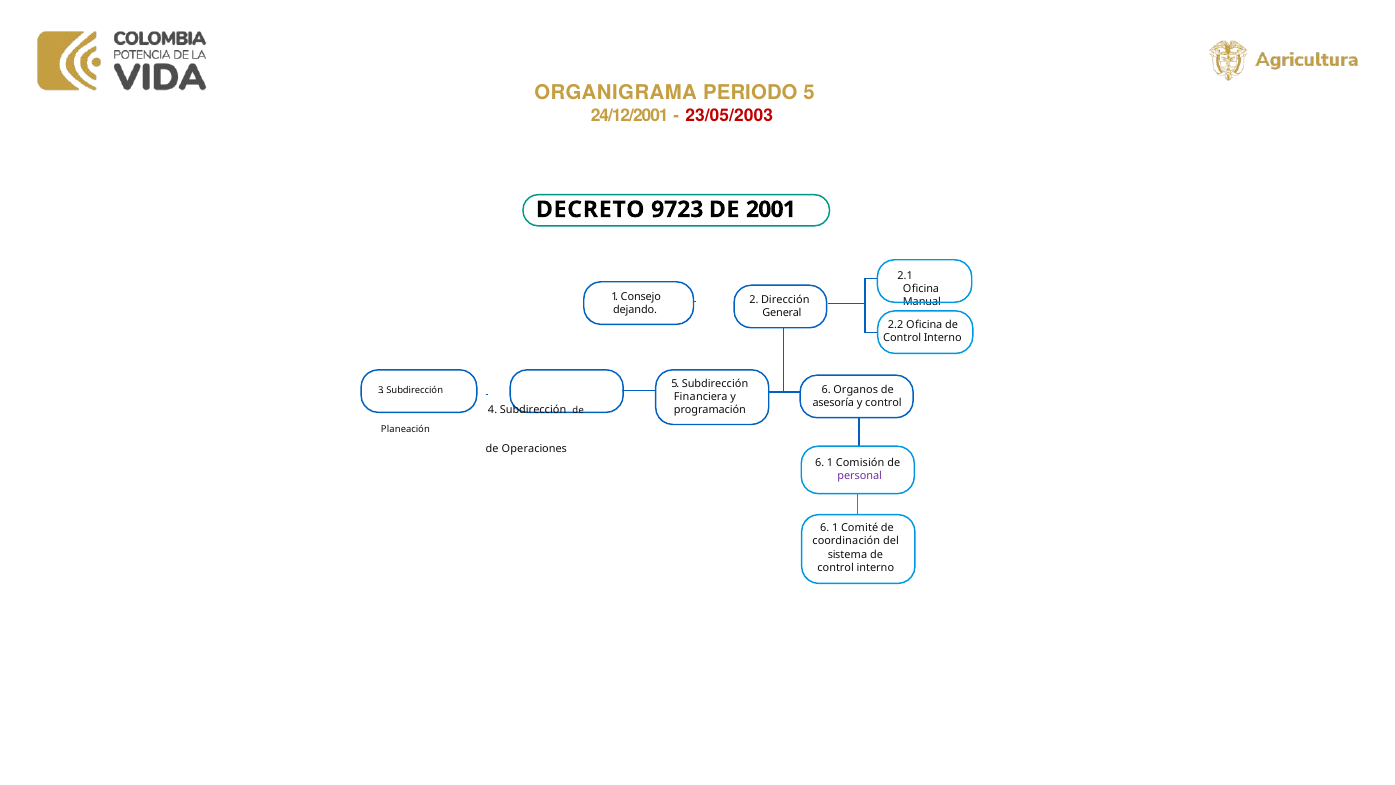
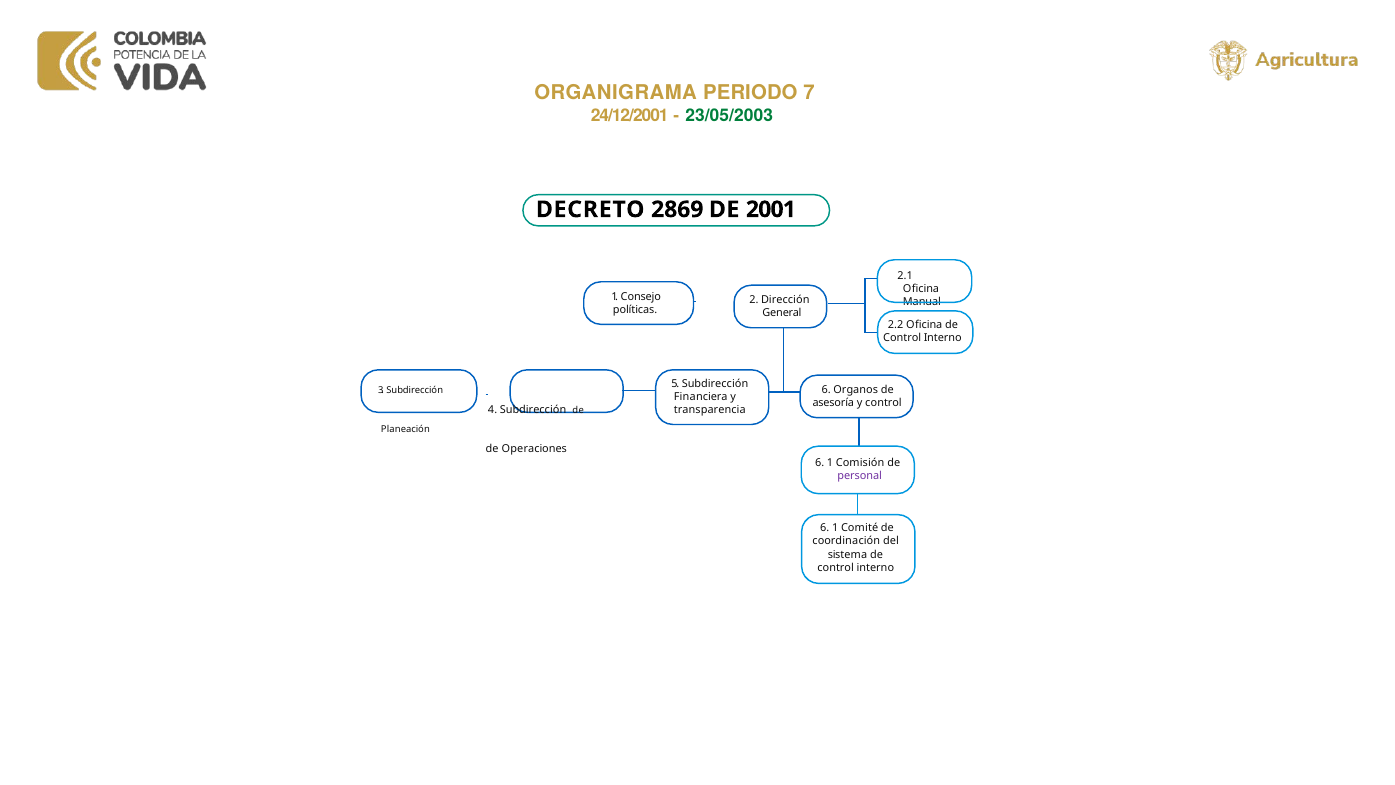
PERIODO 5: 5 -> 7 (809, 93)
23/05/2003 colour: red -> green (729, 116)
9723: 9723 -> 2869 (677, 209)
dejando: dejando -> políticas (635, 310)
programación: programación -> transparencia (710, 410)
